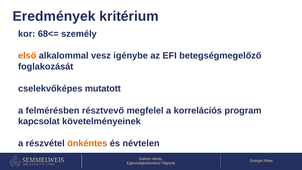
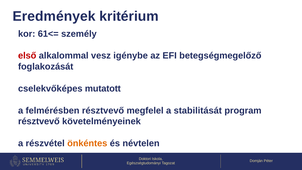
68<=: 68<= -> 61<= (48, 34)
első colour: orange -> red (27, 56)
korrelációs: korrelációs -> stabilitását (198, 110)
kapcsolat: kapcsolat -> résztvevő (39, 121)
